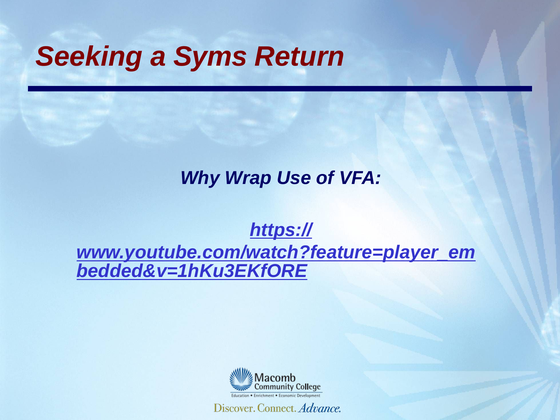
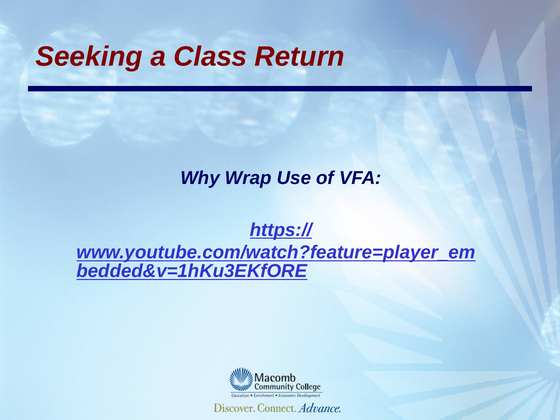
Syms: Syms -> Class (210, 57)
